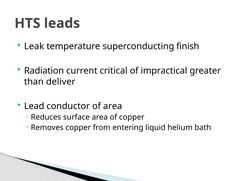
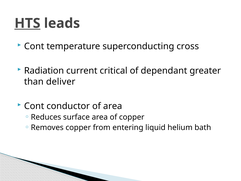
HTS underline: none -> present (27, 23)
Leak: Leak -> Cont (34, 46)
finish: finish -> cross (188, 46)
impractical: impractical -> dependant (164, 71)
Lead: Lead -> Cont (34, 106)
